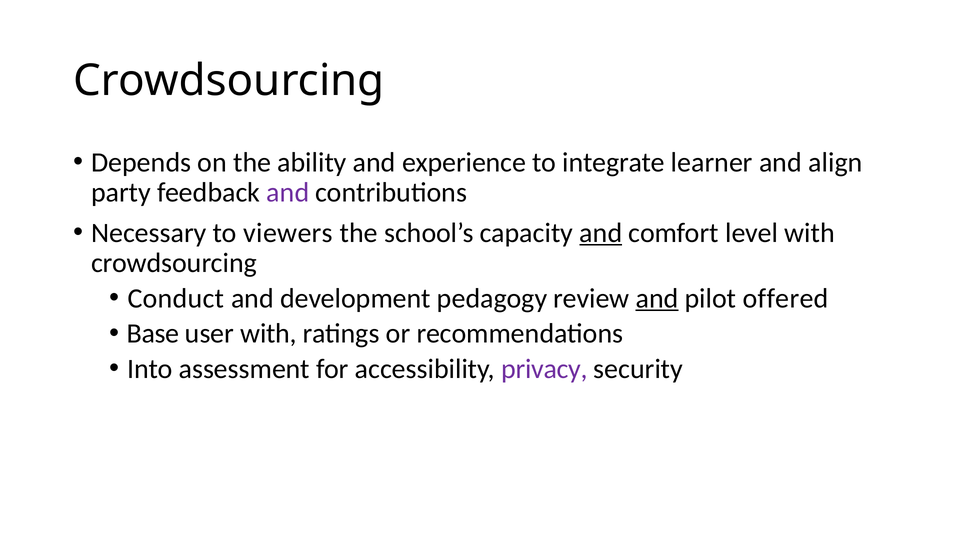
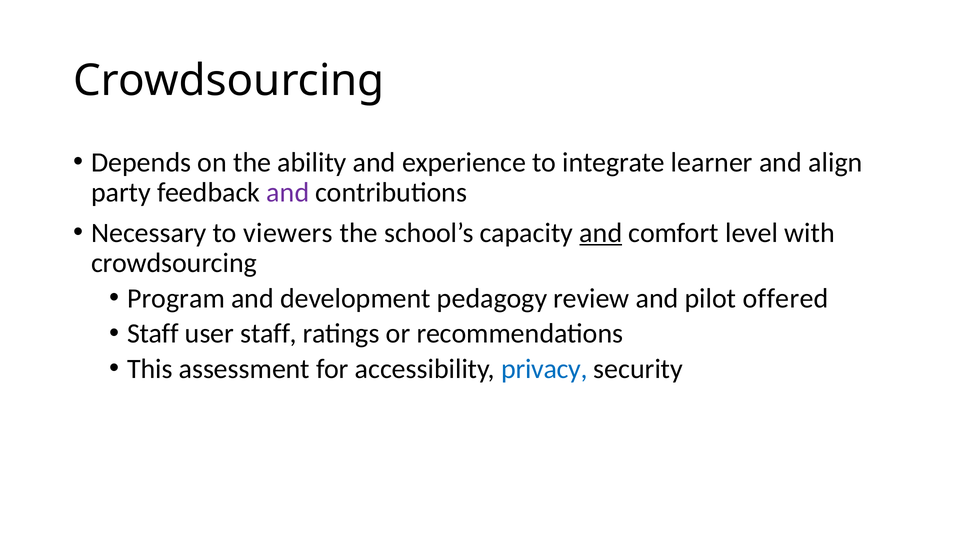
Conduct: Conduct -> Program (176, 298)
and underline: present -> none (657, 298)
Base: Base -> Staff (153, 334)
user with: with -> staff (269, 334)
Into: Into -> This (150, 369)
privacy colour: purple -> blue (544, 369)
